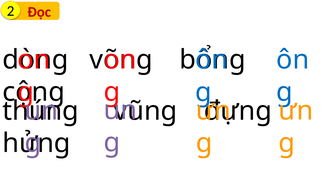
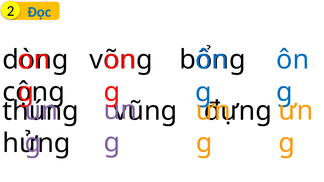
Đọc colour: red -> blue (39, 12)
